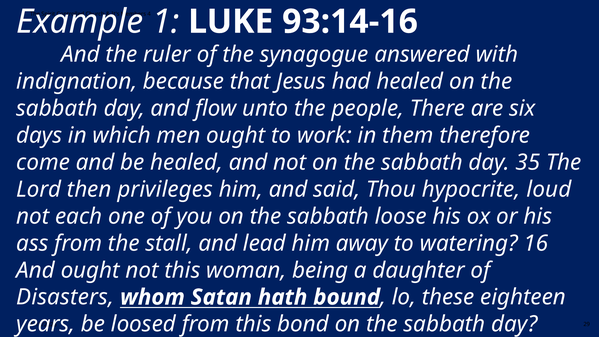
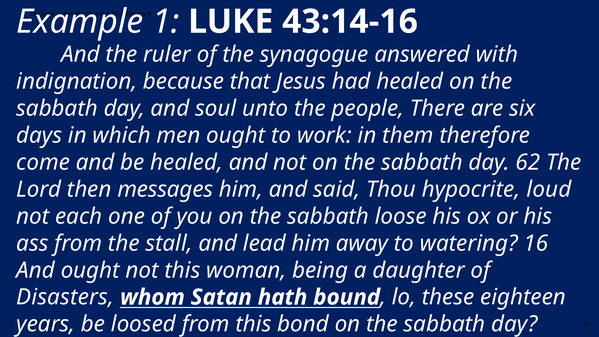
93:14-16: 93:14-16 -> 43:14-16 (350, 22)
flow: flow -> soul (216, 108)
35: 35 -> 62 (528, 162)
privileges: privileges -> messages (165, 189)
